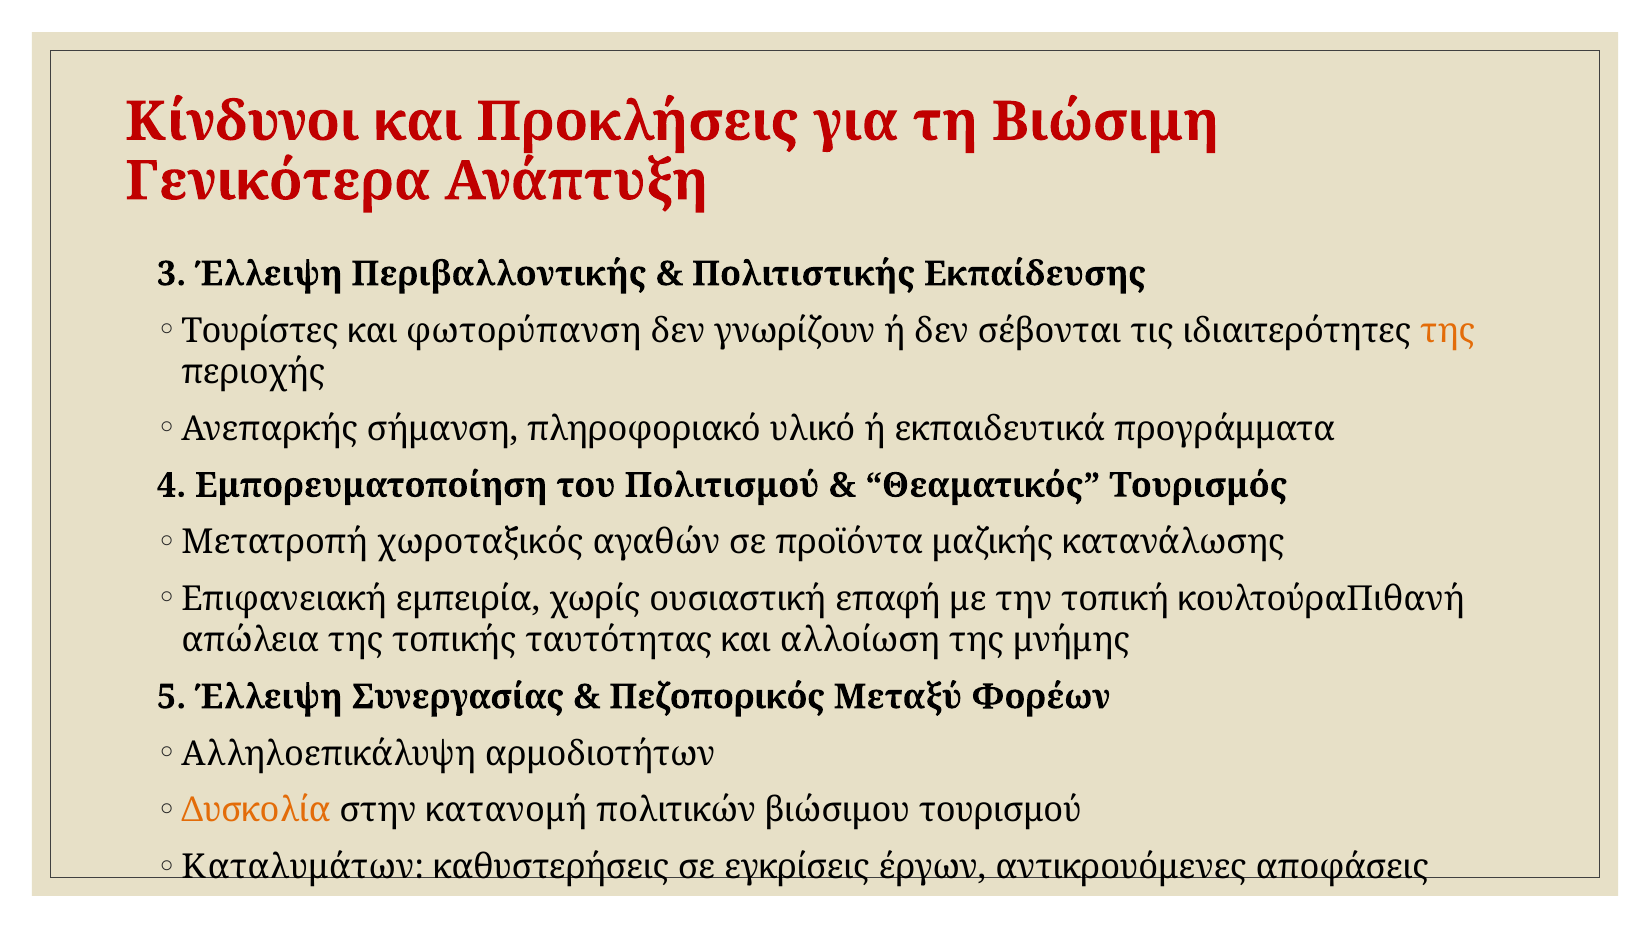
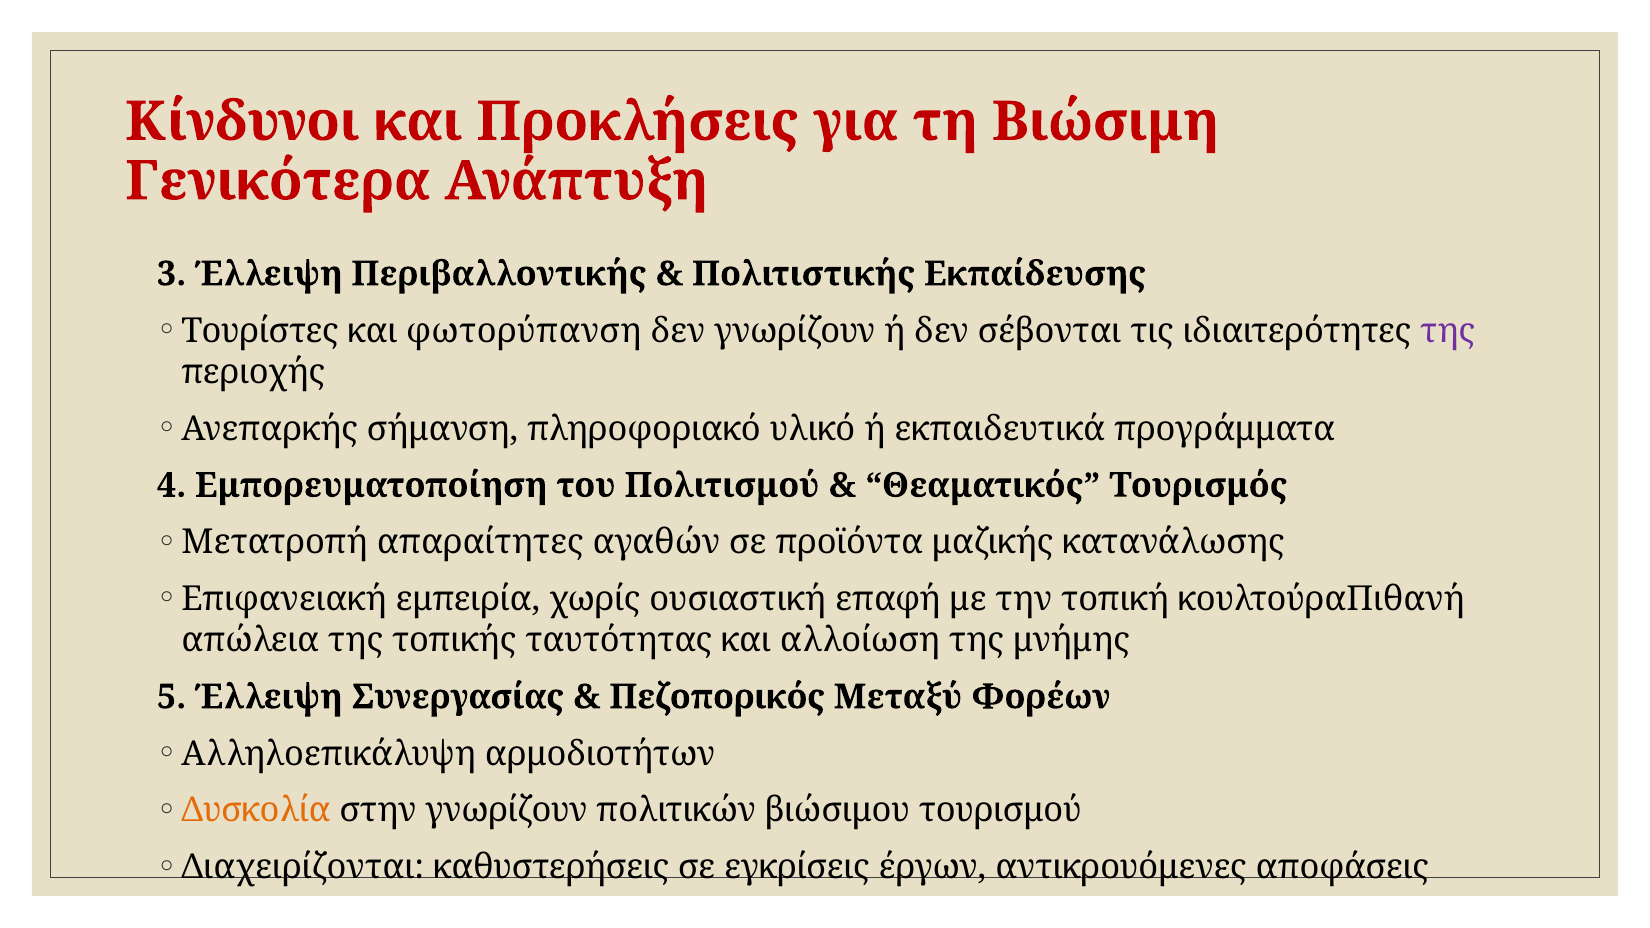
της colour: orange -> purple (1448, 331)
χωροταξικός: χωροταξικός -> απαραίτητες (480, 542)
στην κατανομή: κατανομή -> γνωρίζουν (507, 811)
Καταλυμάτων: Καταλυμάτων -> Διαχειρίζονται (303, 867)
